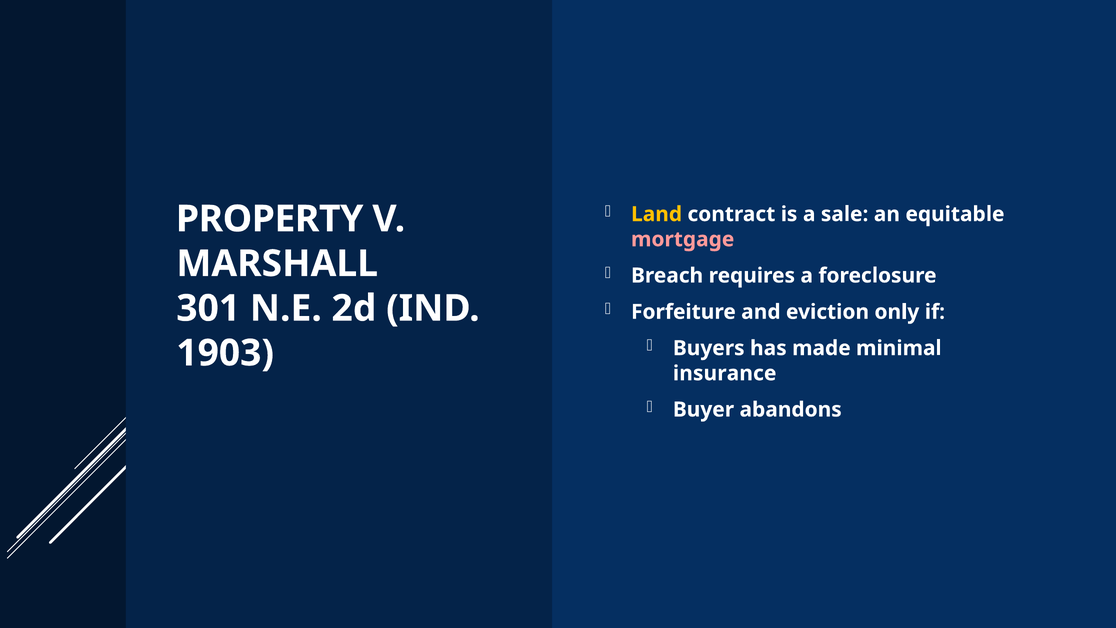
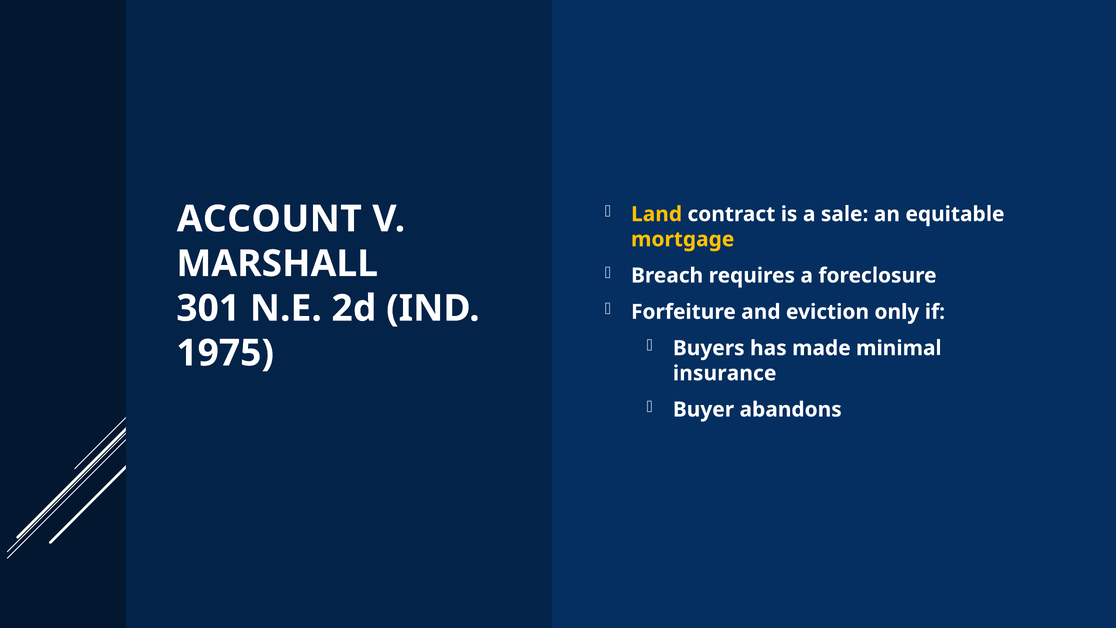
PROPERTY: PROPERTY -> ACCOUNT (269, 219)
mortgage colour: pink -> yellow (683, 239)
1903: 1903 -> 1975 (225, 353)
